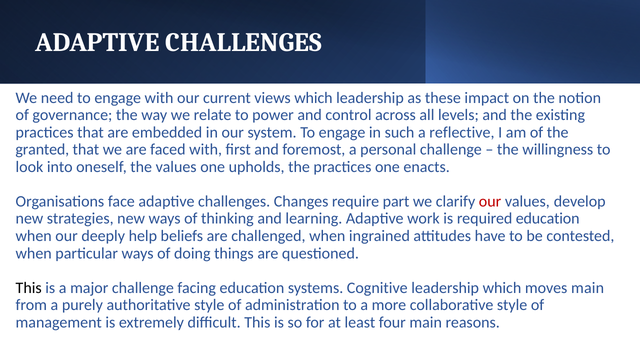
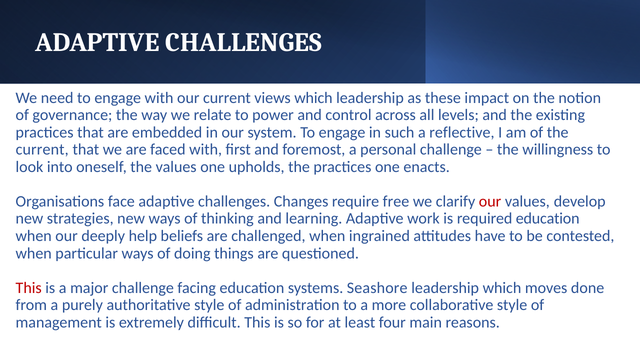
granted: granted -> current (42, 150)
part: part -> free (396, 201)
This colour: black -> red (29, 288)
Cognitive: Cognitive -> Seashore (377, 288)
moves main: main -> done (588, 288)
